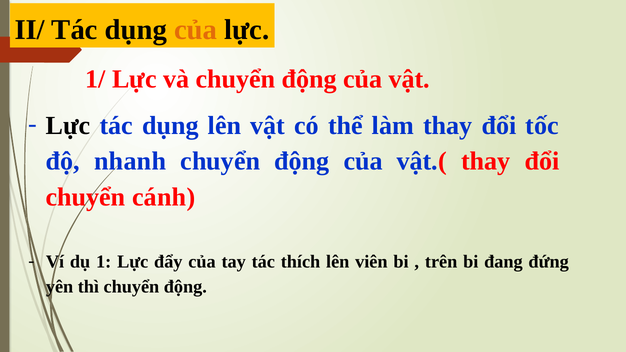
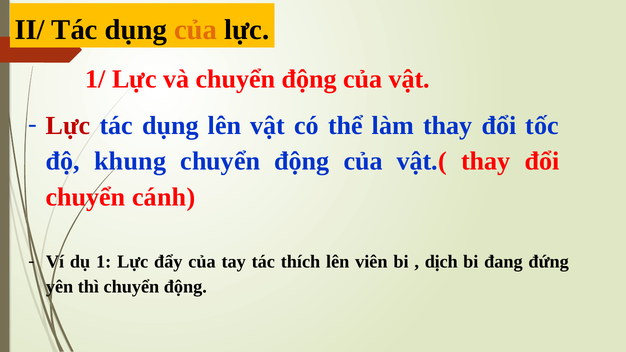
Lực colour: black -> red (68, 125)
nhanh: nhanh -> khung (130, 161)
trên: trên -> dịch (441, 262)
